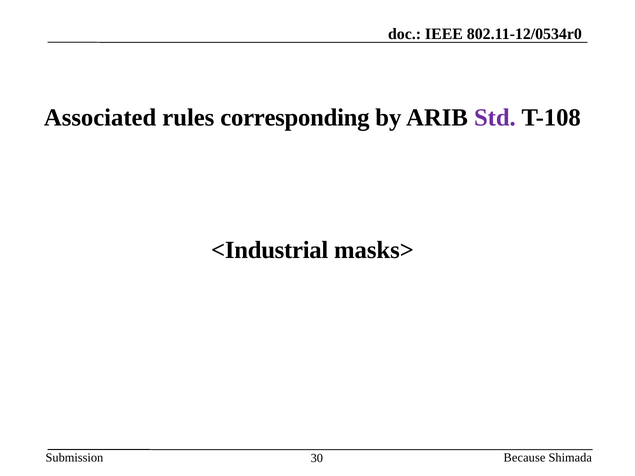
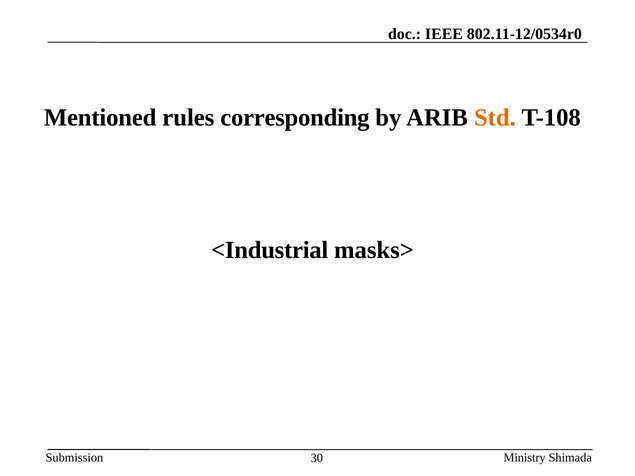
Associated: Associated -> Mentioned (100, 118)
Std colour: purple -> orange (495, 118)
Because: Because -> Ministry (525, 458)
